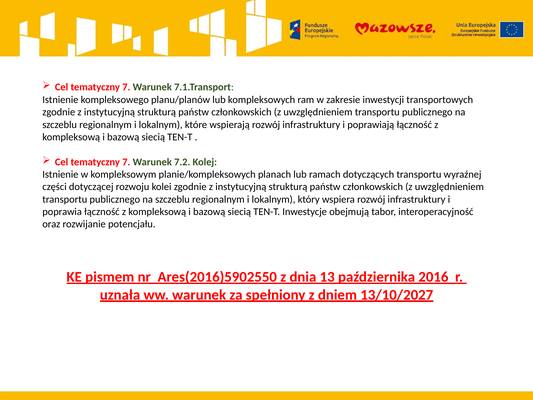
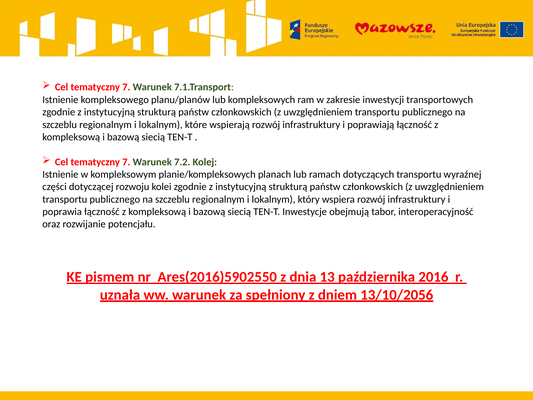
13/10/2027: 13/10/2027 -> 13/10/2056 (397, 295)
